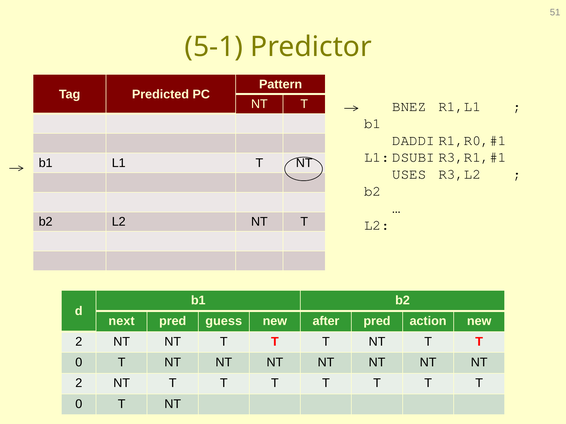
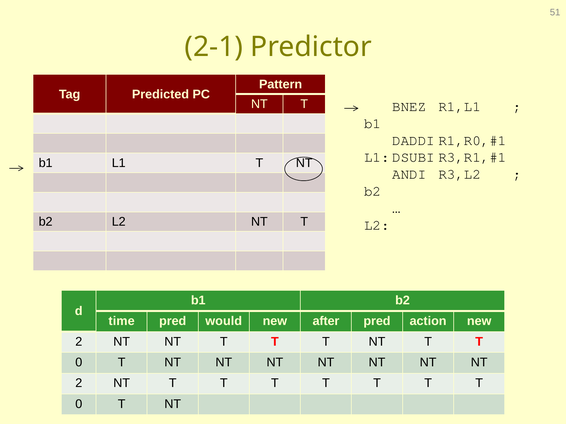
5-1: 5-1 -> 2-1 (214, 47)
USES: USES -> ANDI (409, 174)
next: next -> time (122, 321)
guess: guess -> would (224, 321)
